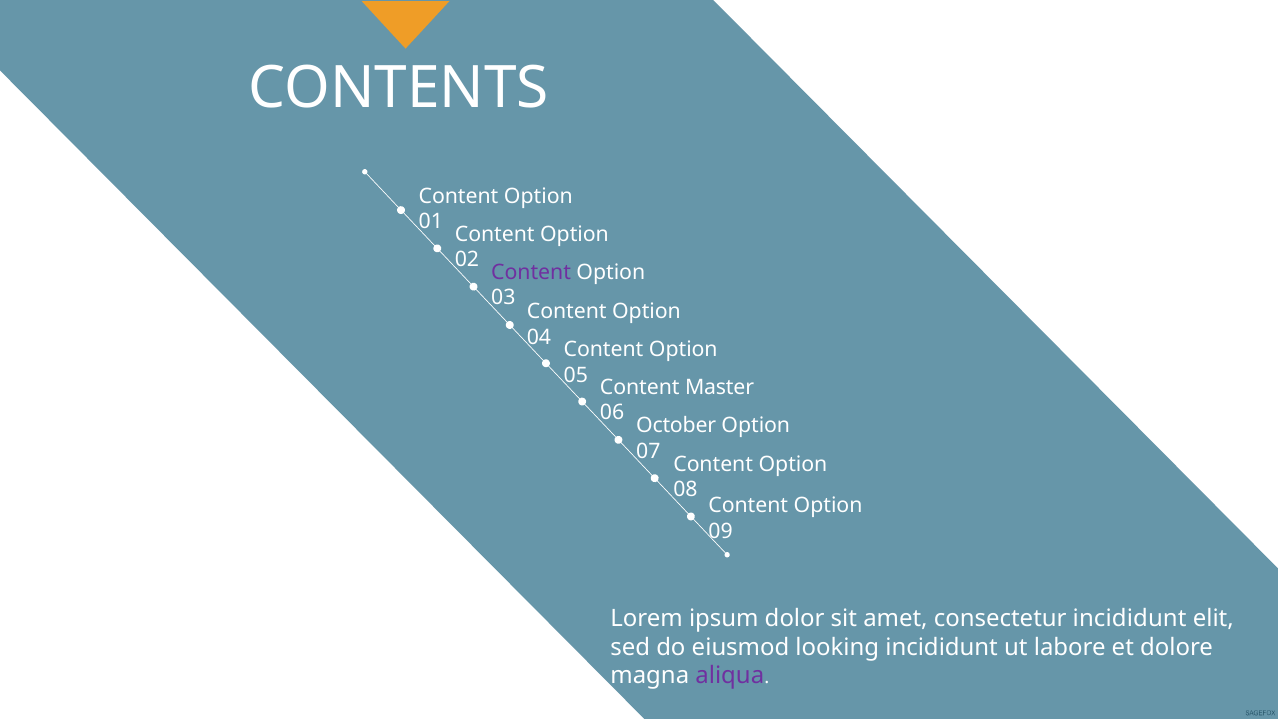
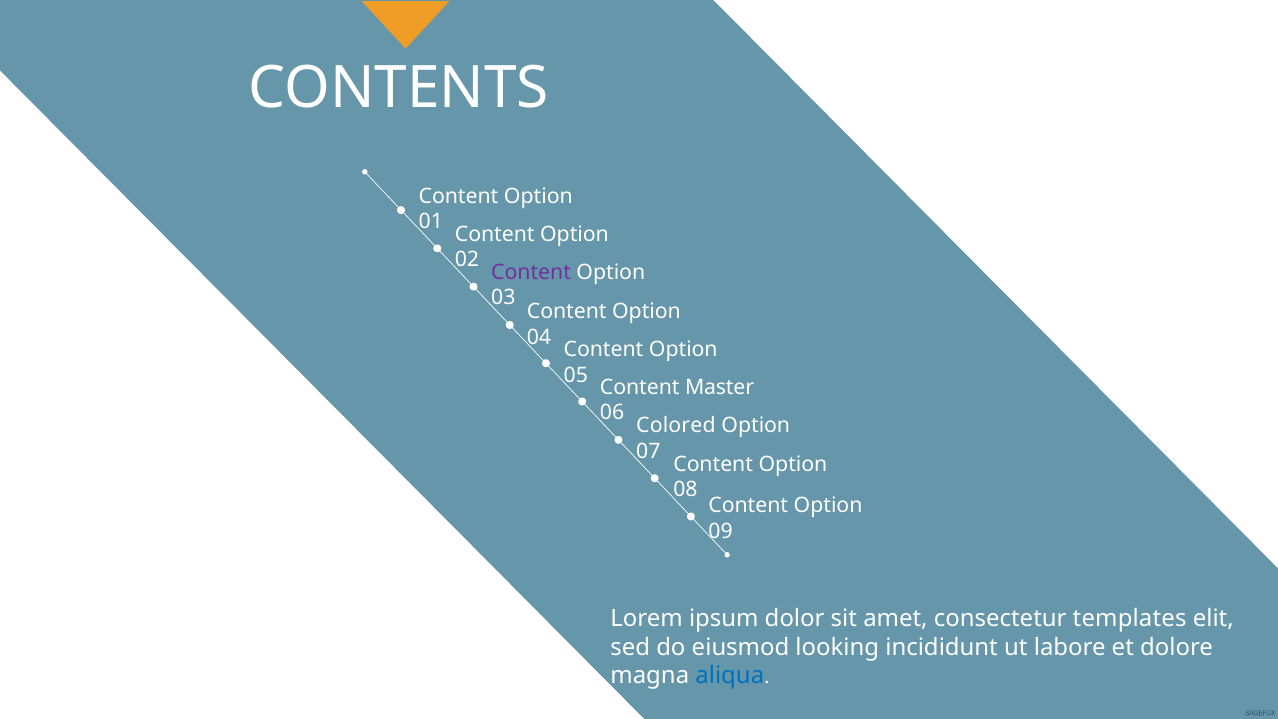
October: October -> Colored (676, 426)
consectetur incididunt: incididunt -> templates (1130, 618)
aliqua colour: purple -> blue (730, 676)
